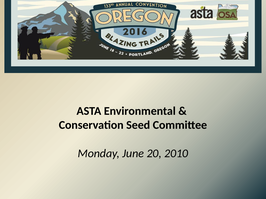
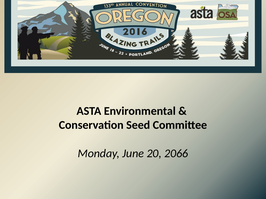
2010: 2010 -> 2066 (176, 154)
